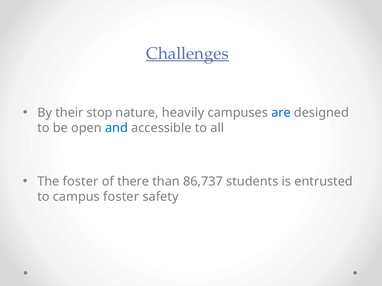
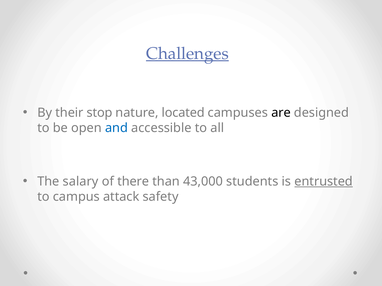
heavily: heavily -> located (183, 113)
are colour: blue -> black (281, 113)
The foster: foster -> salary (81, 182)
86,737: 86,737 -> 43,000 (203, 182)
entrusted underline: none -> present (324, 182)
campus foster: foster -> attack (121, 197)
